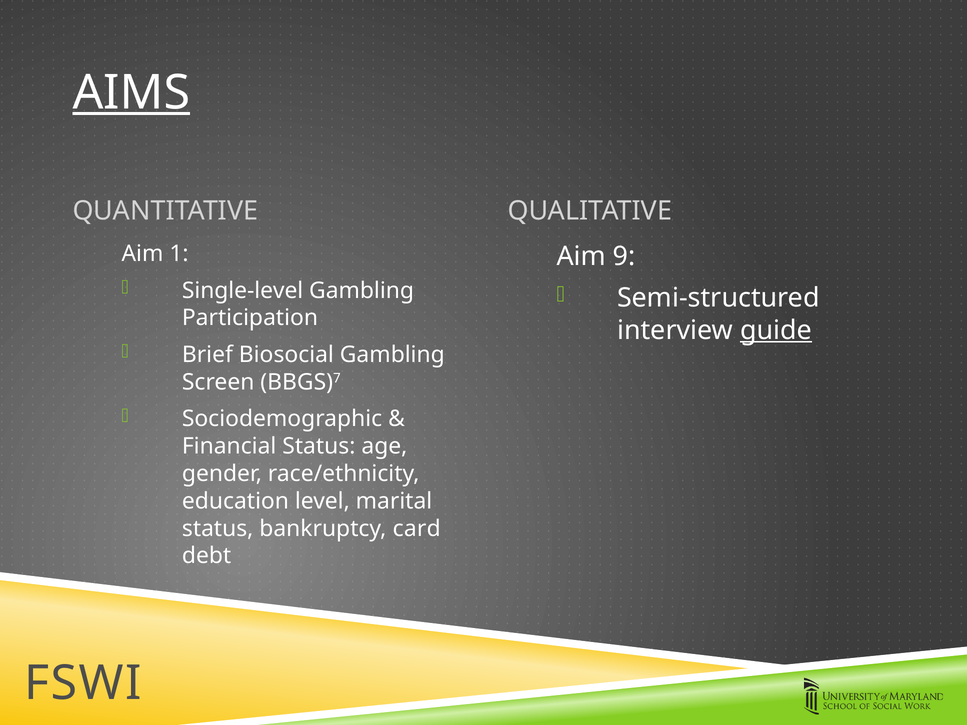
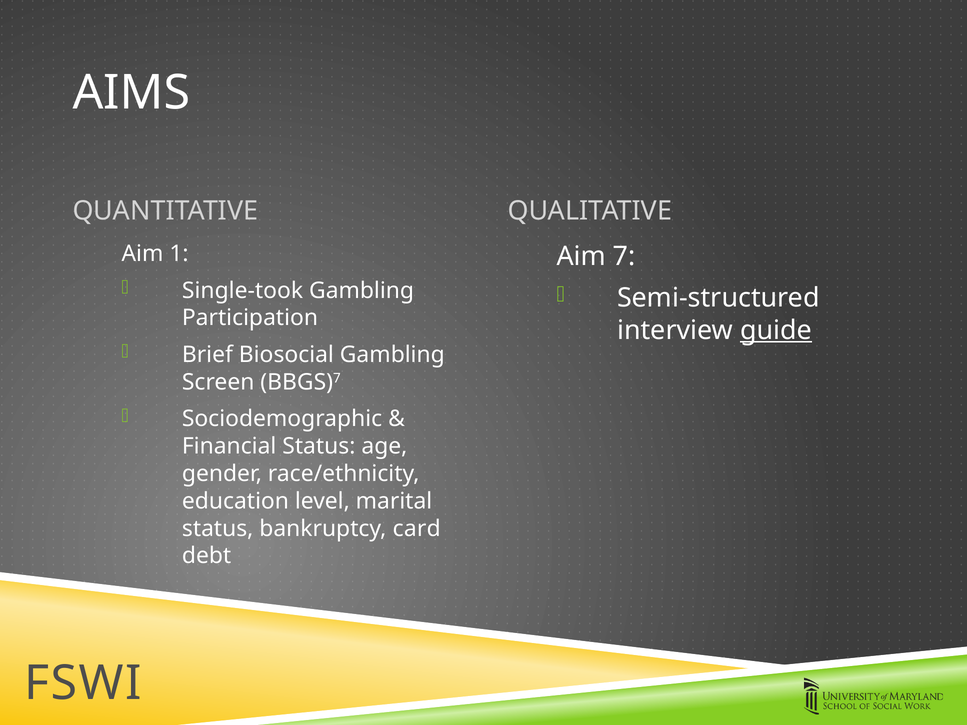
AIMS underline: present -> none (131, 93)
9: 9 -> 7 (624, 257)
Single-level: Single-level -> Single-took (243, 291)
